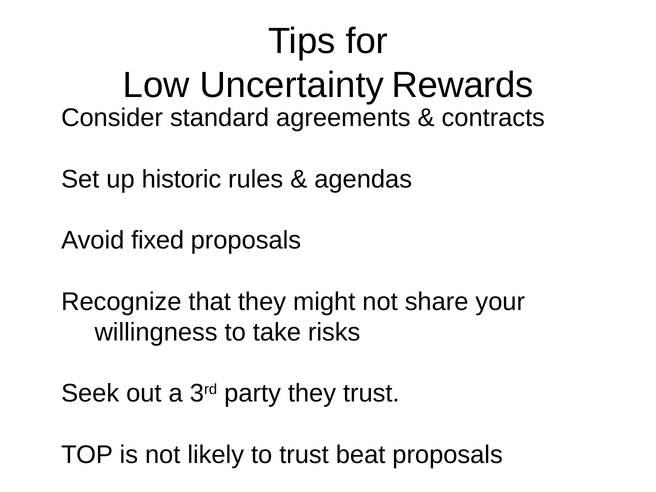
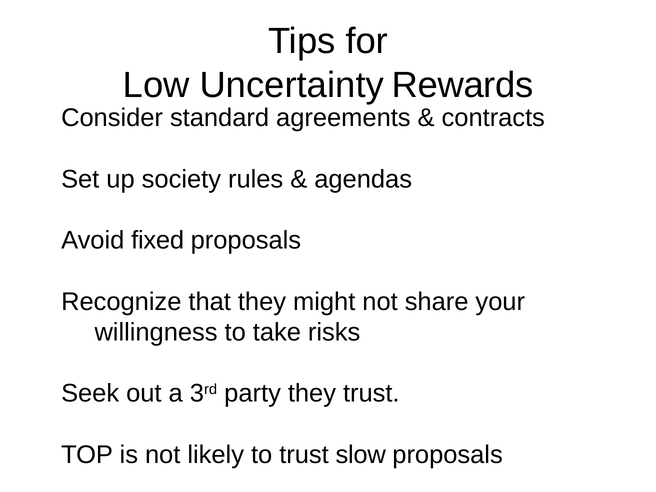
historic: historic -> society (181, 179)
beat: beat -> slow (361, 455)
